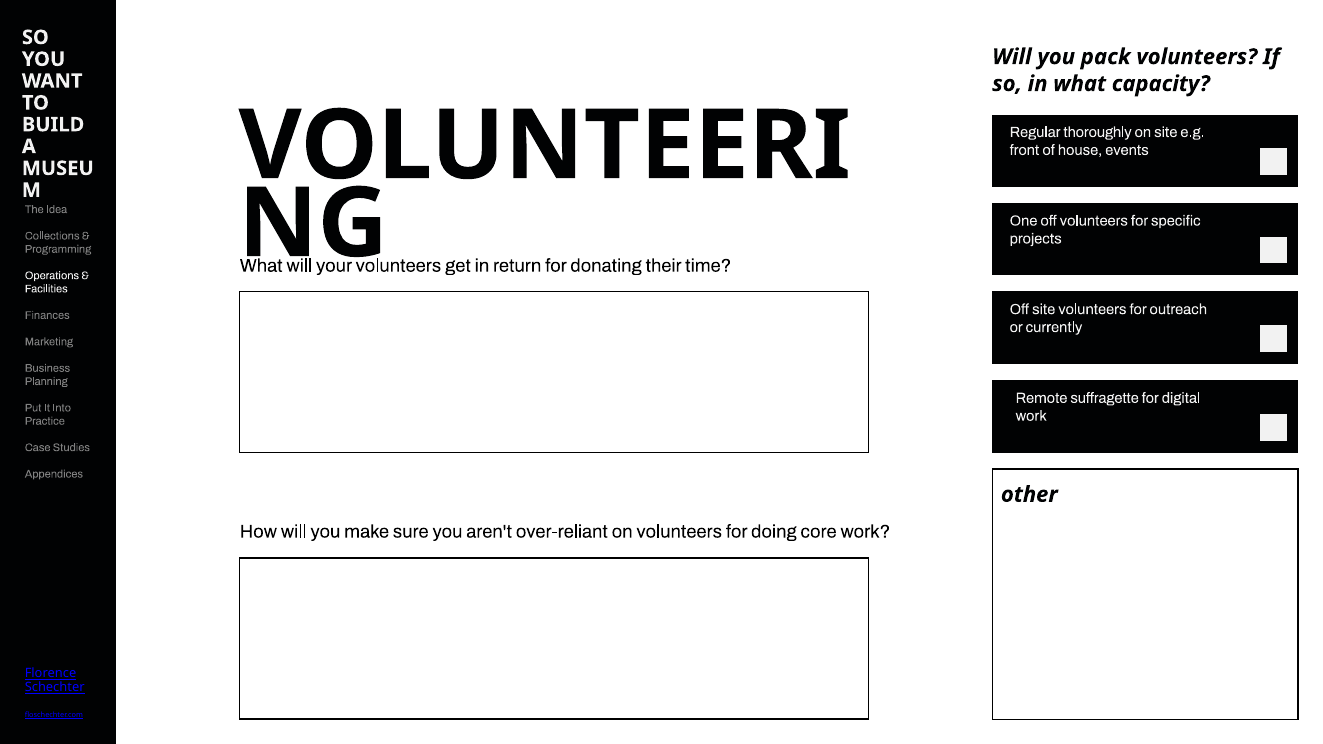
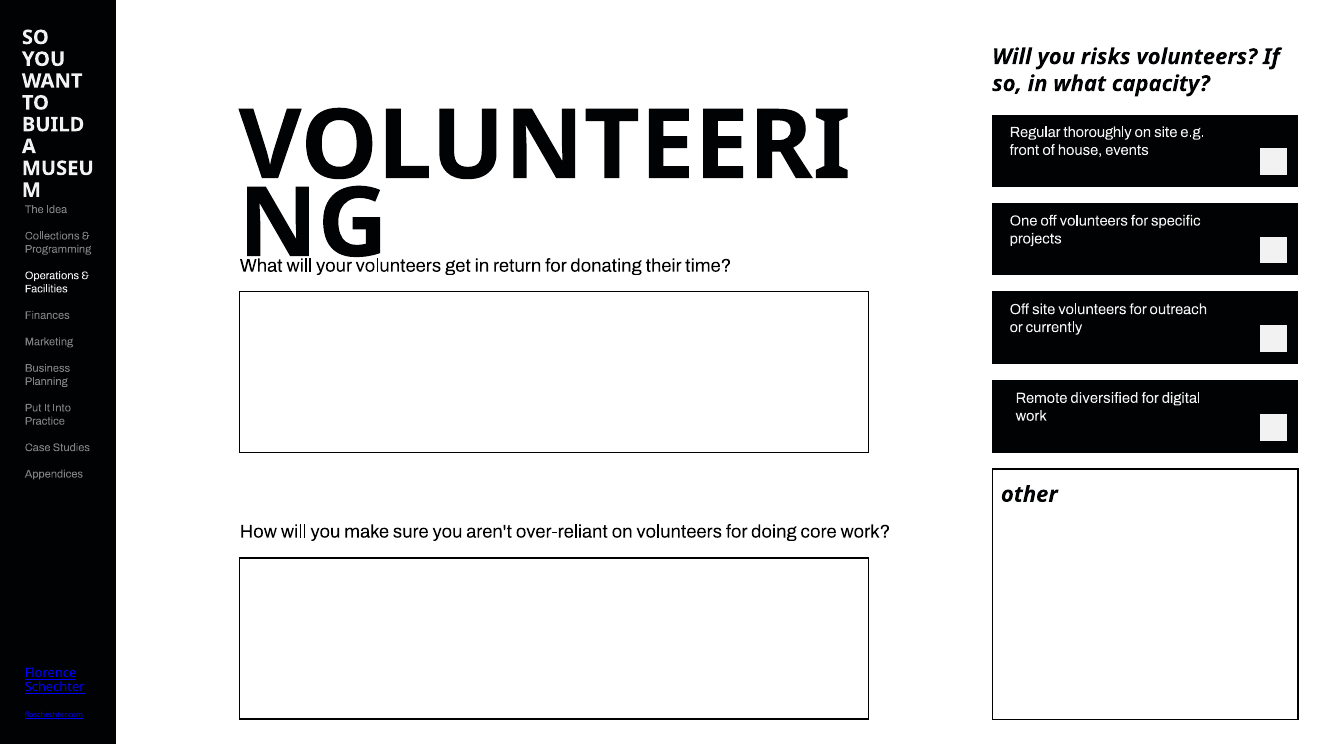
pack: pack -> risks (1106, 57)
suffragette: suffragette -> diversified (1104, 398)
